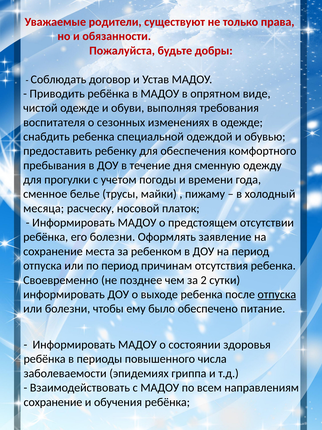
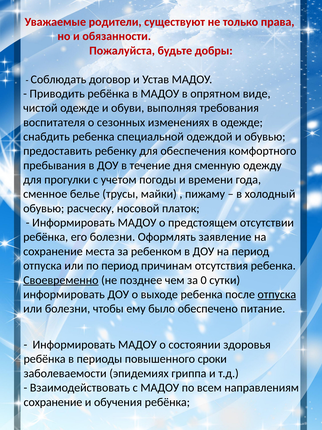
месяца: месяца -> обувью (44, 208)
Своевременно underline: none -> present (61, 280)
2: 2 -> 0 (204, 280)
числа: числа -> сроки (212, 358)
